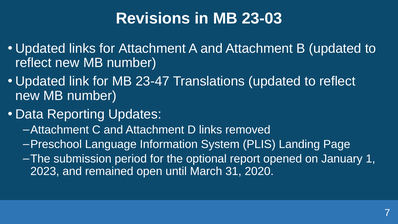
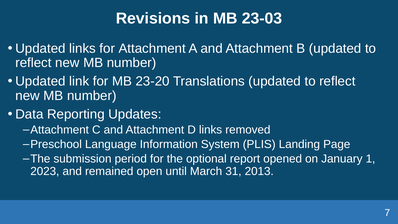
23-47: 23-47 -> 23-20 (153, 81)
2020: 2020 -> 2013 (259, 171)
